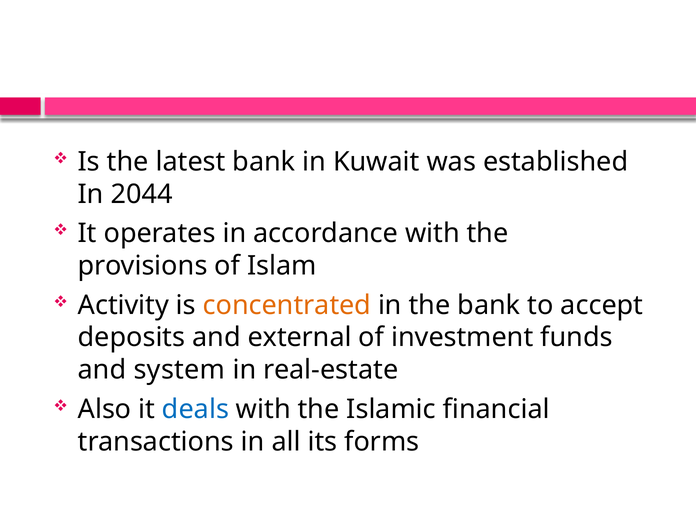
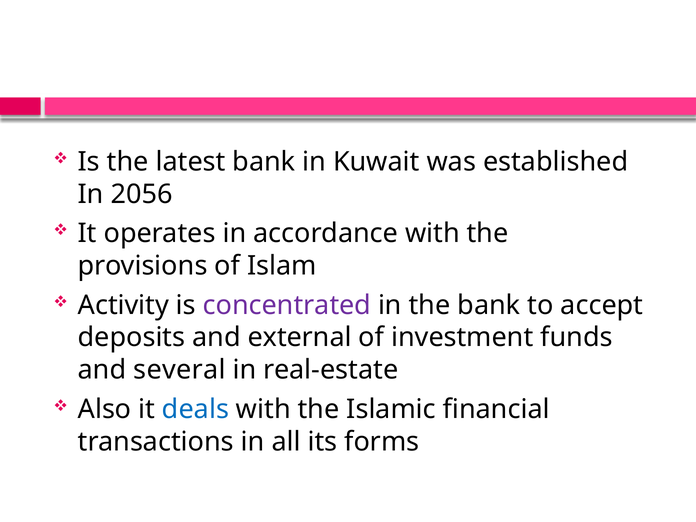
2044: 2044 -> 2056 (142, 194)
concentrated colour: orange -> purple (287, 305)
system: system -> several (179, 370)
